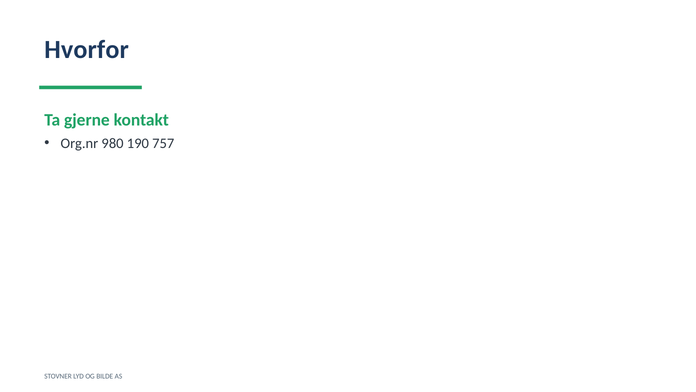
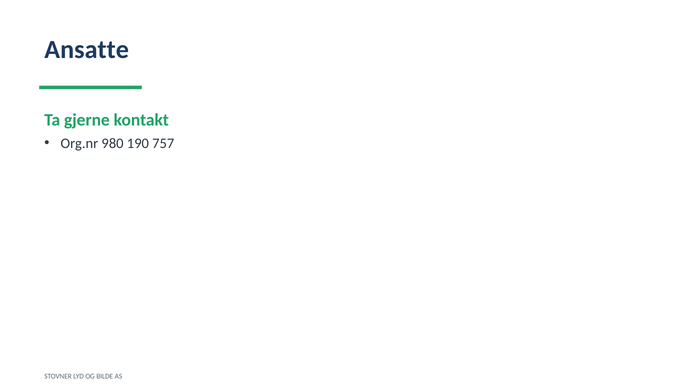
Hvorfor: Hvorfor -> Ansatte (87, 50)
